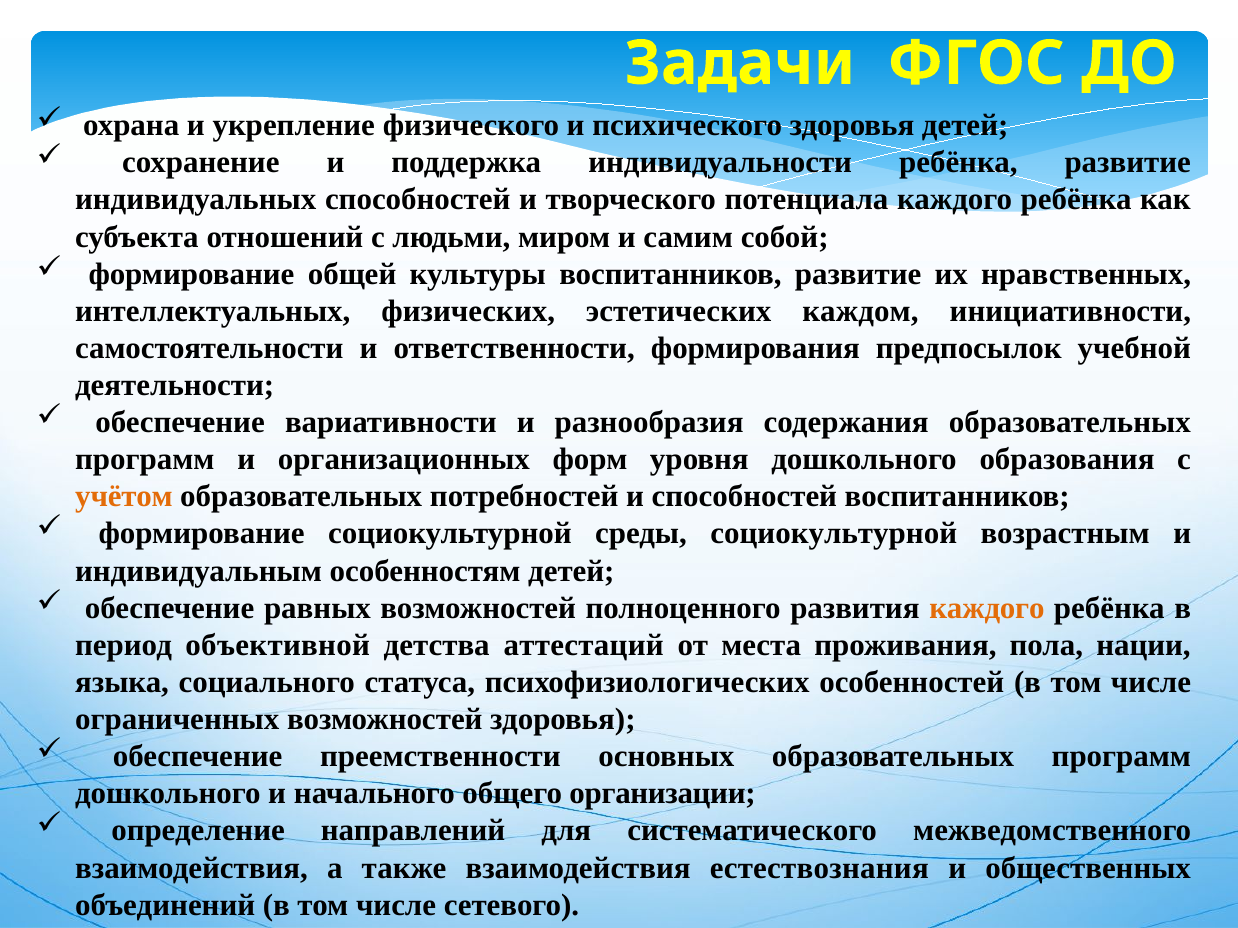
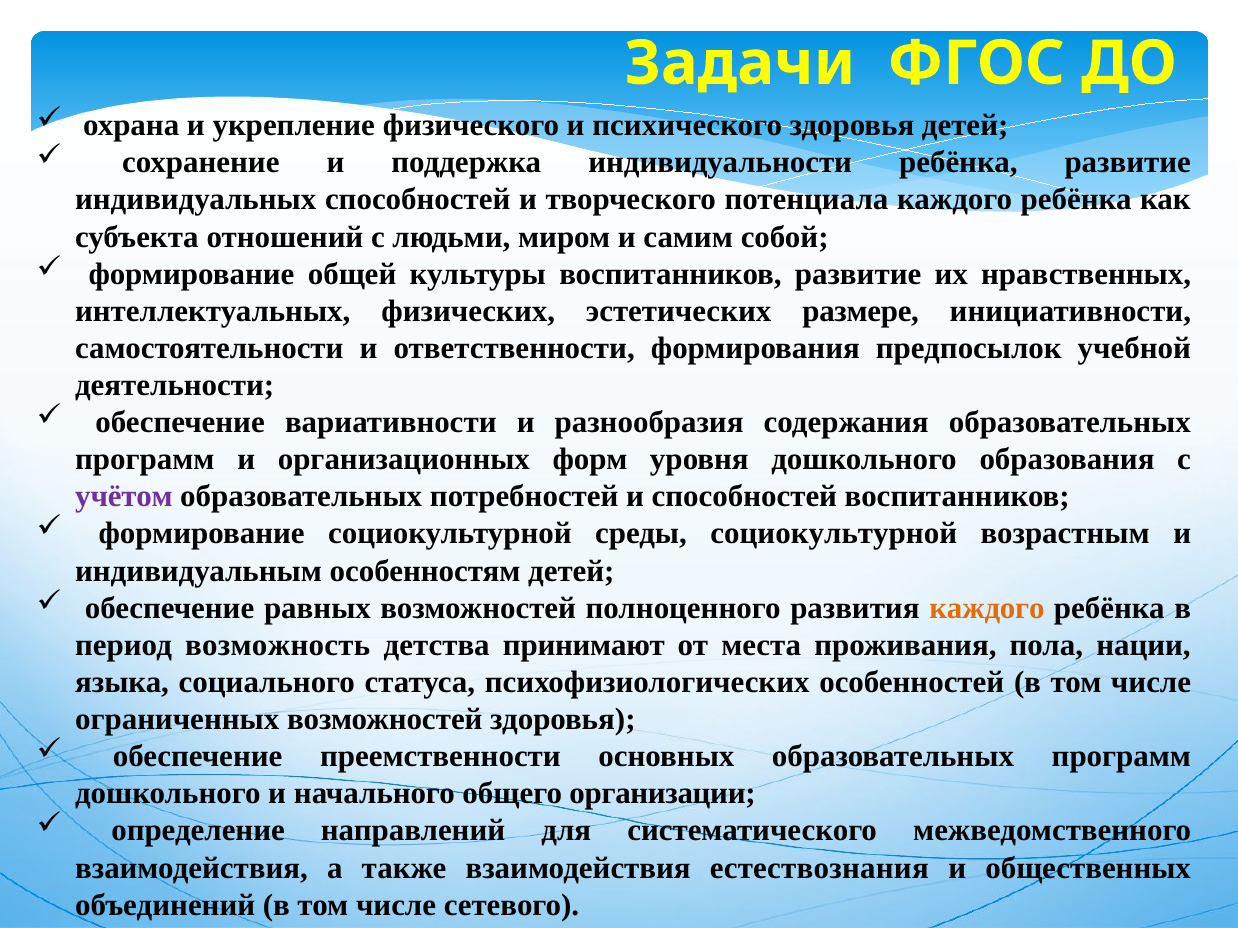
каждом: каждом -> размере (861, 311)
учётом colour: orange -> purple (124, 497)
объективной: объективной -> возможность (278, 645)
аттестаций: аттестаций -> принимают (584, 645)
